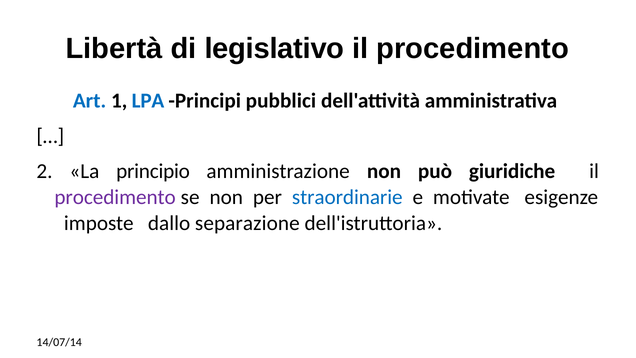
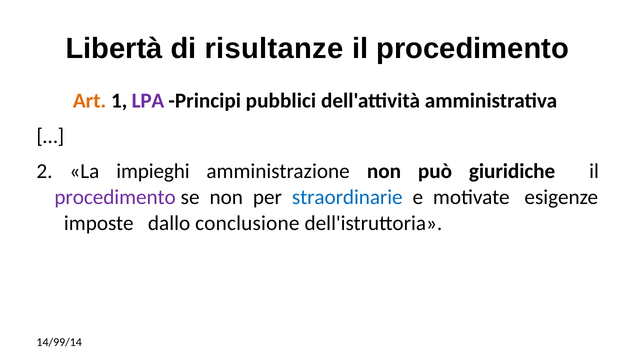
legislativo: legislativo -> risultanze (274, 49)
Art colour: blue -> orange (90, 101)
LPA colour: blue -> purple (148, 101)
principio: principio -> impieghi (153, 171)
separazione: separazione -> conclusione (247, 223)
14/07/14: 14/07/14 -> 14/99/14 (59, 342)
